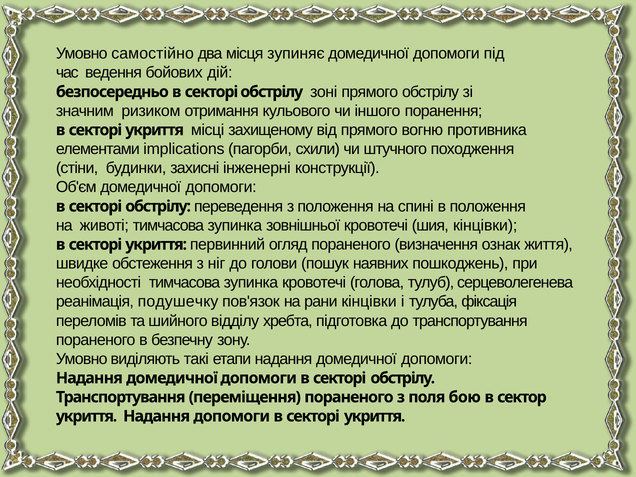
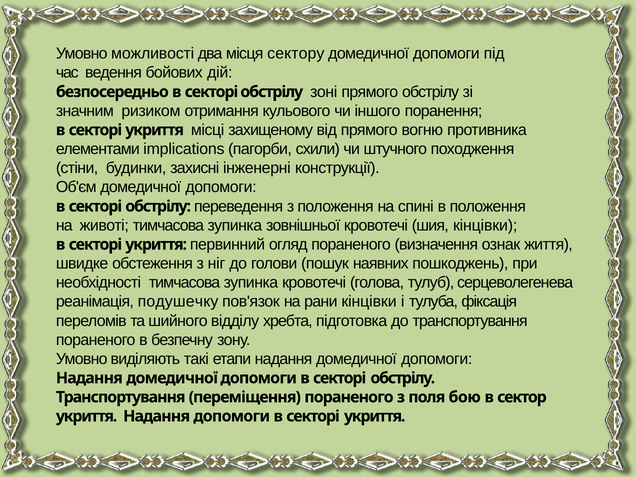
самостійно: самостійно -> можливості (153, 54)
зупиняє: зупиняє -> сектору (296, 54)
